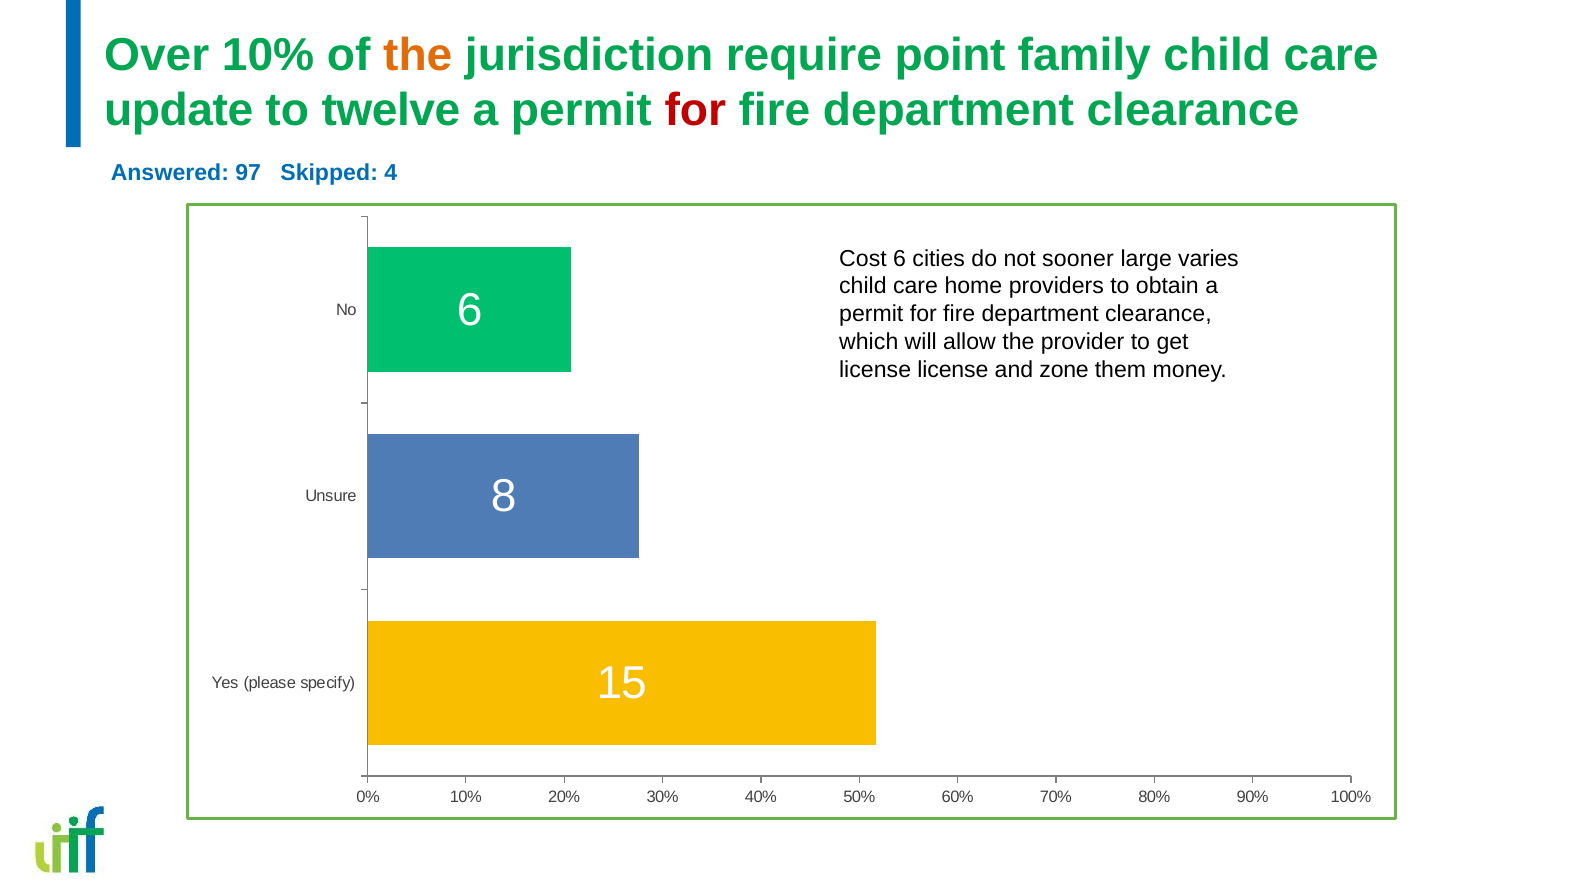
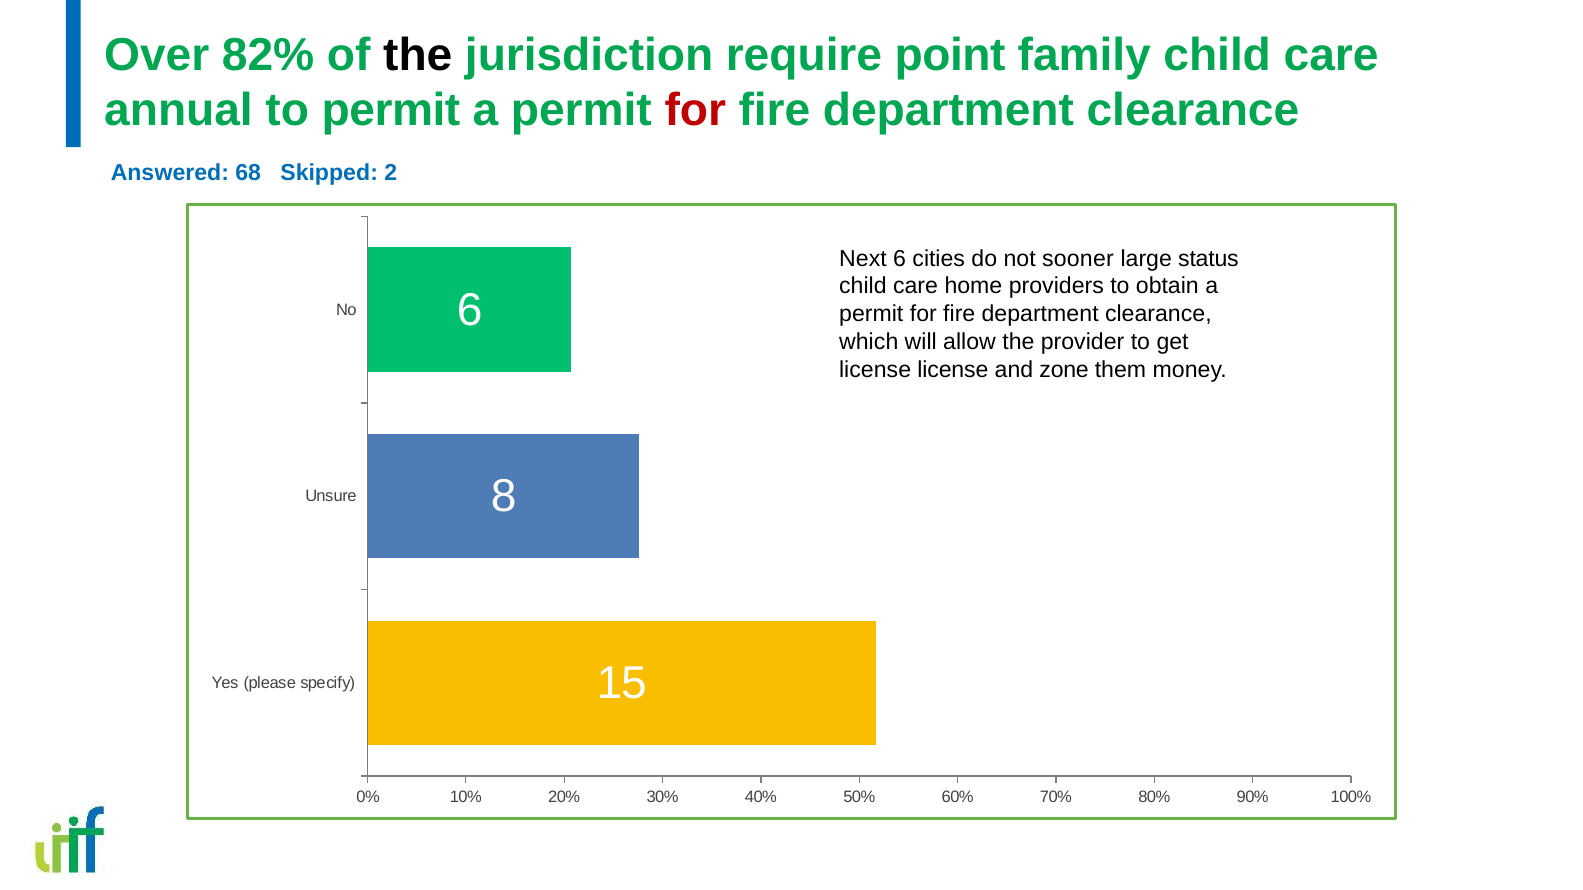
Over 10%: 10% -> 82% (268, 55)
the colour: orange -> black (418, 55)
update: update -> annual (179, 110)
to twelve: twelve -> permit (391, 110)
97: 97 -> 68 (248, 173)
4: 4 -> 2 (391, 173)
Cost: Cost -> Next (863, 259)
varies: varies -> status (1208, 259)
